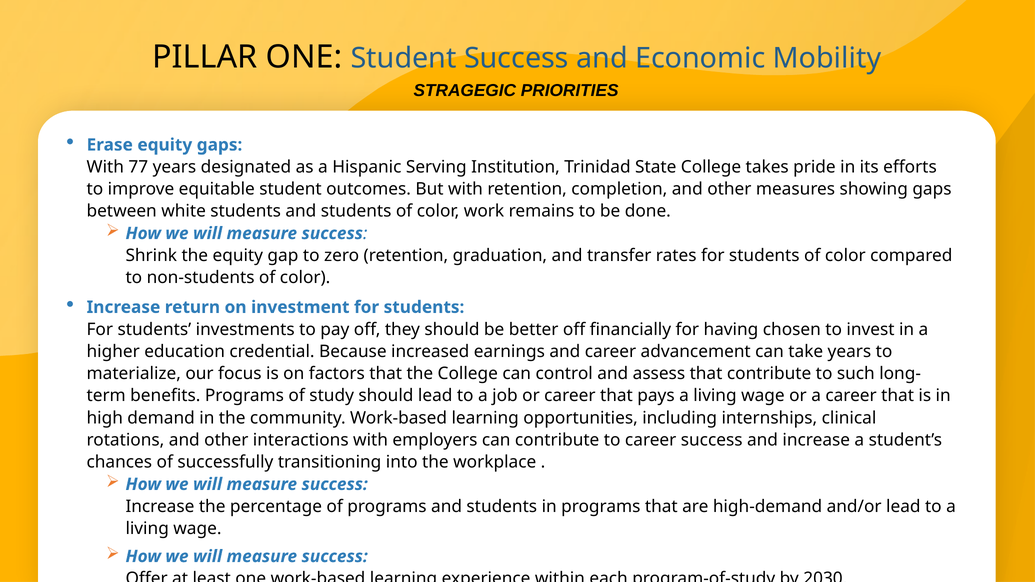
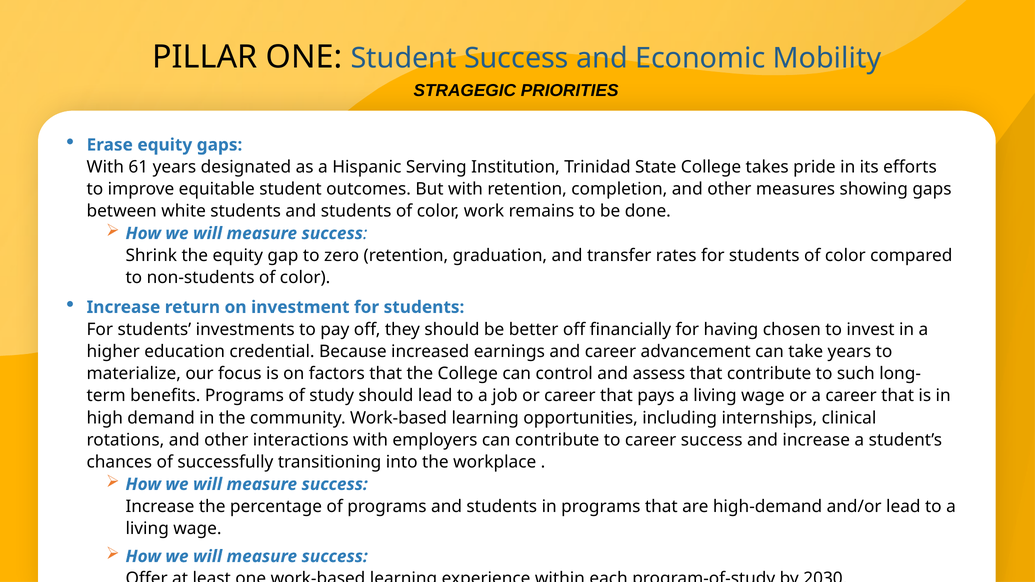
77: 77 -> 61 (138, 167)
